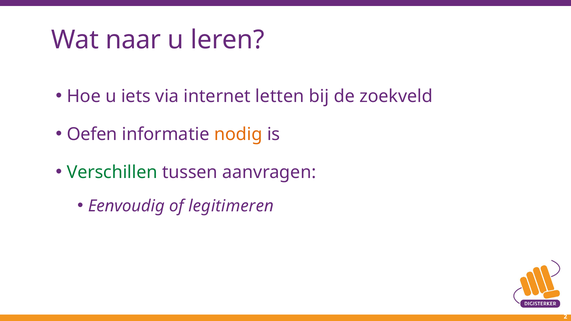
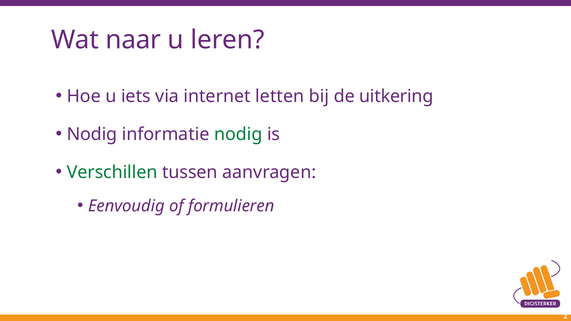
zoekveld: zoekveld -> uitkering (396, 96)
Oefen: Oefen -> Nodig (92, 134)
nodig colour: orange -> green (238, 134)
legitimeren: legitimeren -> formulieren (231, 206)
